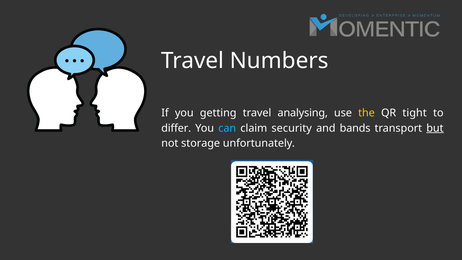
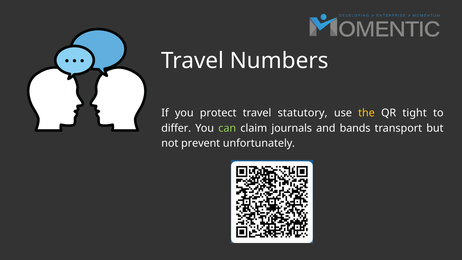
getting: getting -> protect (218, 113)
analysing: analysing -> statutory (303, 113)
can colour: light blue -> light green (227, 128)
security: security -> journals (292, 128)
but underline: present -> none (435, 128)
storage: storage -> prevent (201, 143)
